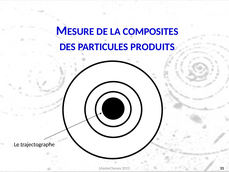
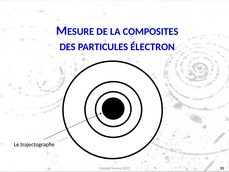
PRODUITS: PRODUITS -> ÉLECTRON (153, 47)
